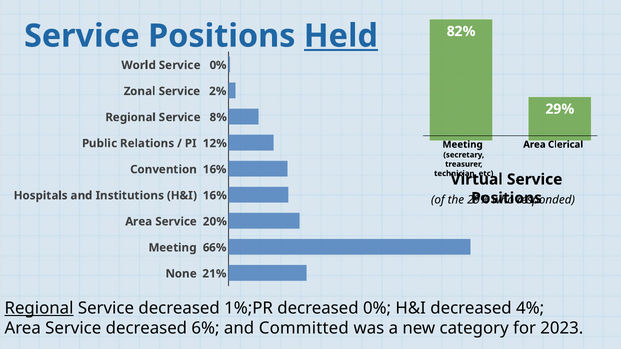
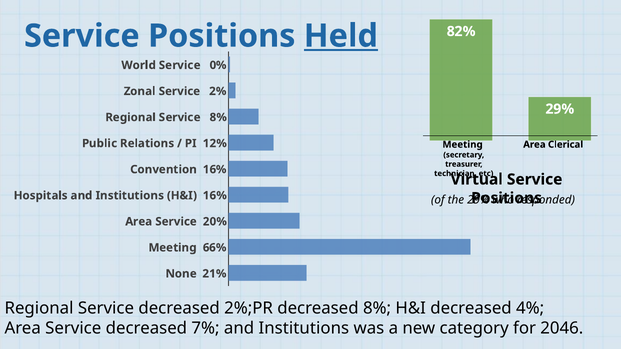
Regional underline: present -> none (39, 309)
1%;PR: 1%;PR -> 2%;PR (249, 309)
decreased 0%: 0% -> 8% (377, 309)
6%: 6% -> 7% (206, 329)
Committed: Committed -> Institutions (304, 329)
2023: 2023 -> 2046 (562, 329)
